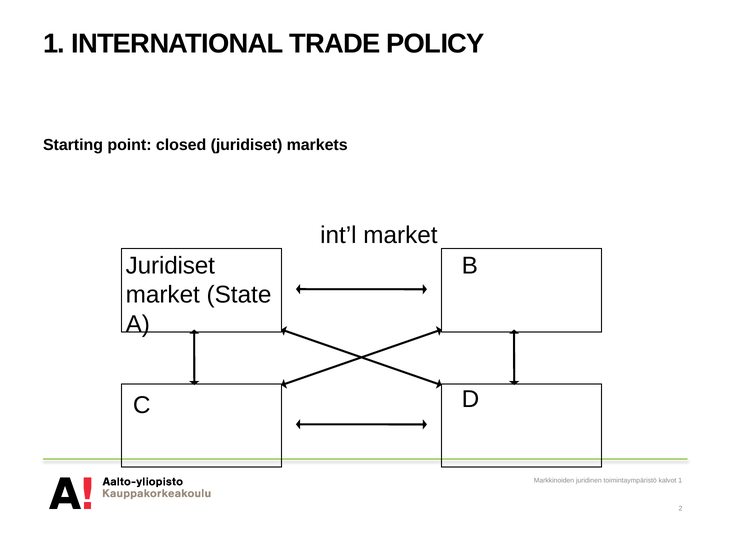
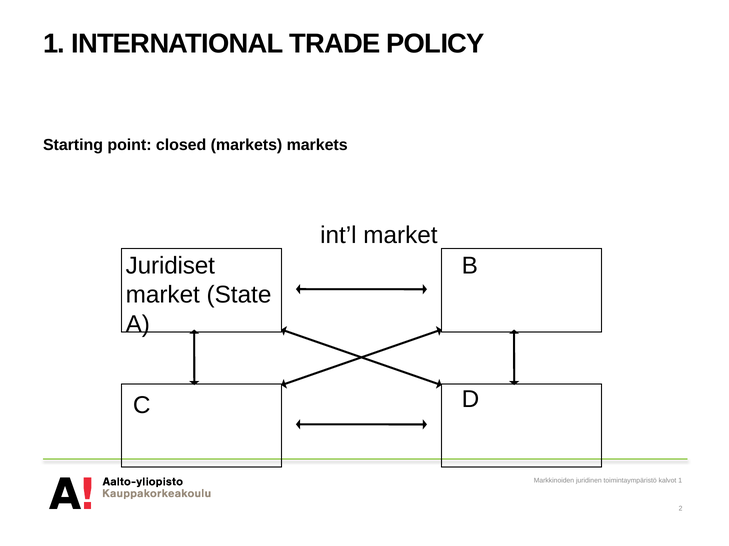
closed juridiset: juridiset -> markets (246, 145)
